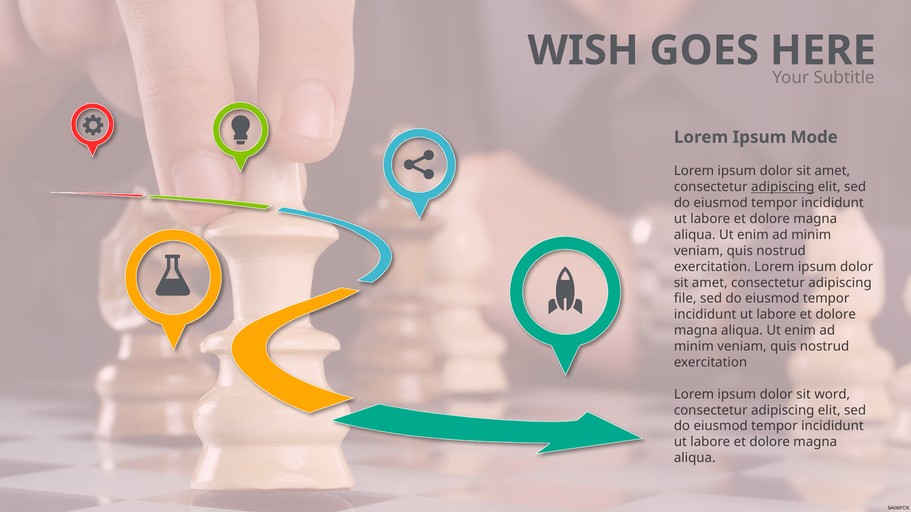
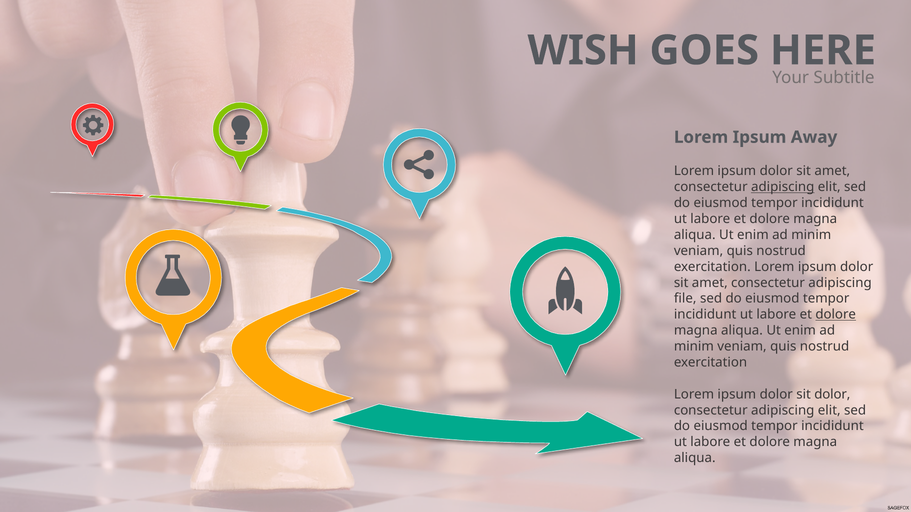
Mode: Mode -> Away (814, 137)
dolore underline: none -> present (836, 315)
sit word: word -> dolor (832, 395)
